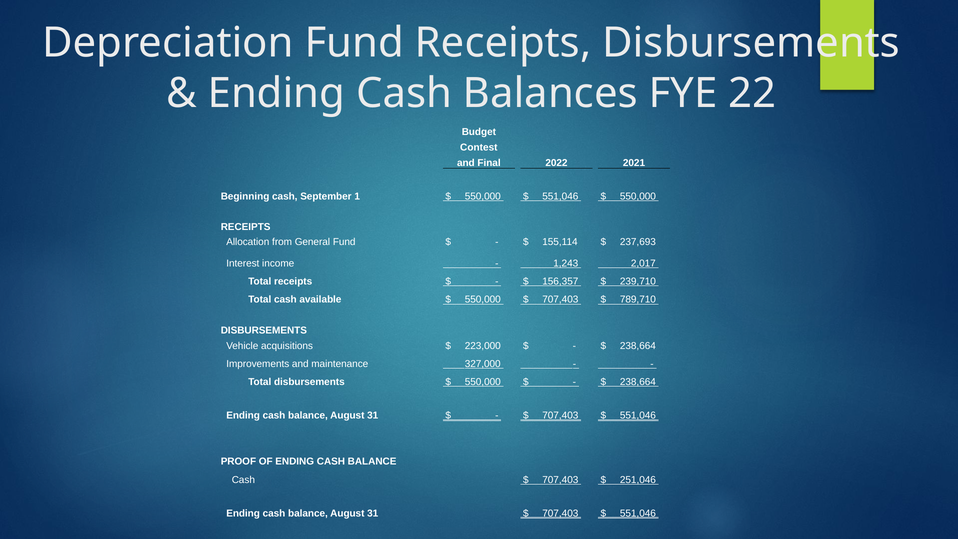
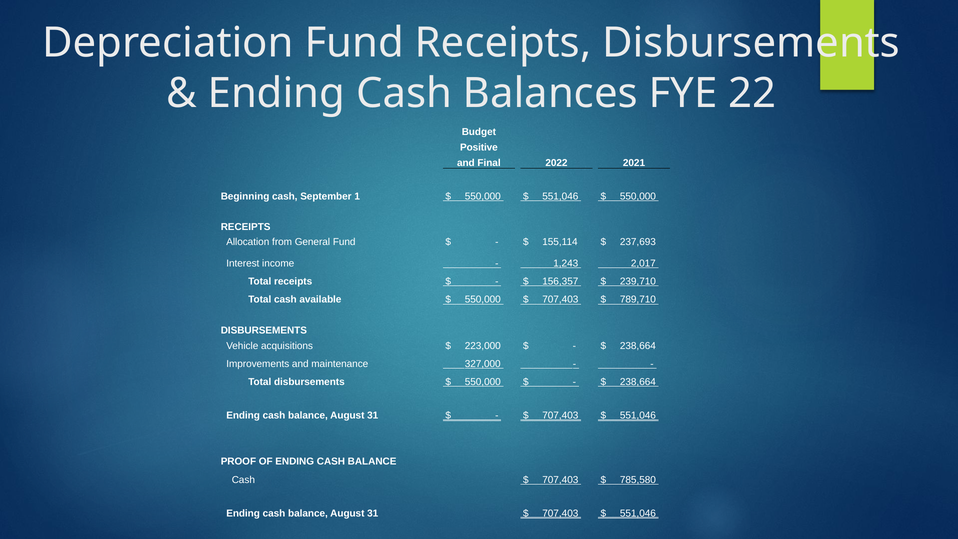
Contest: Contest -> Positive (479, 147)
251,046: 251,046 -> 785,580 (638, 480)
